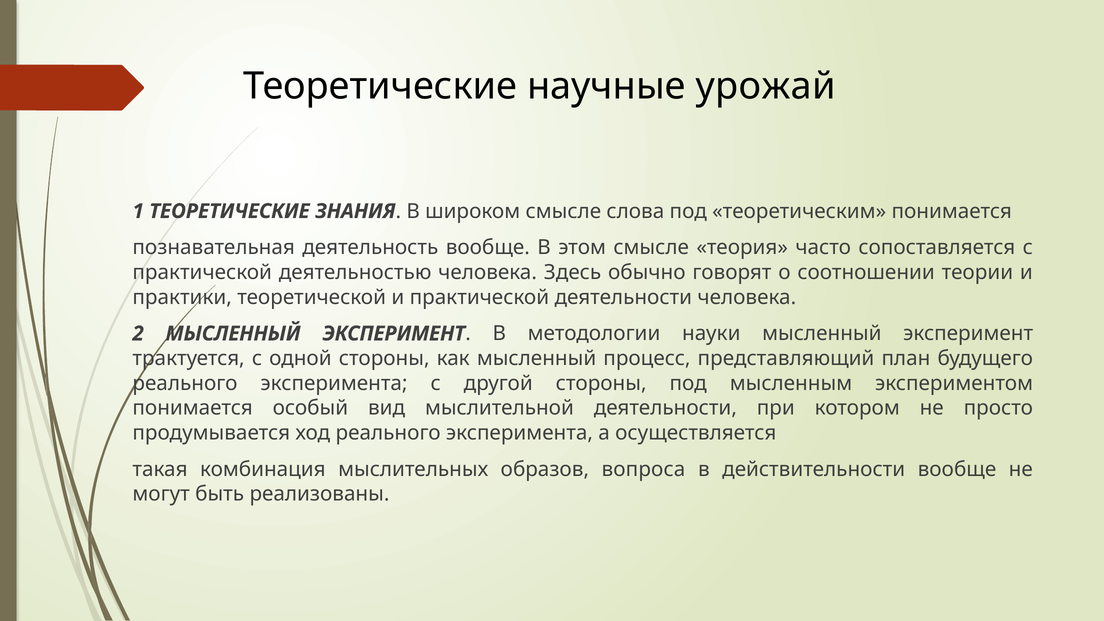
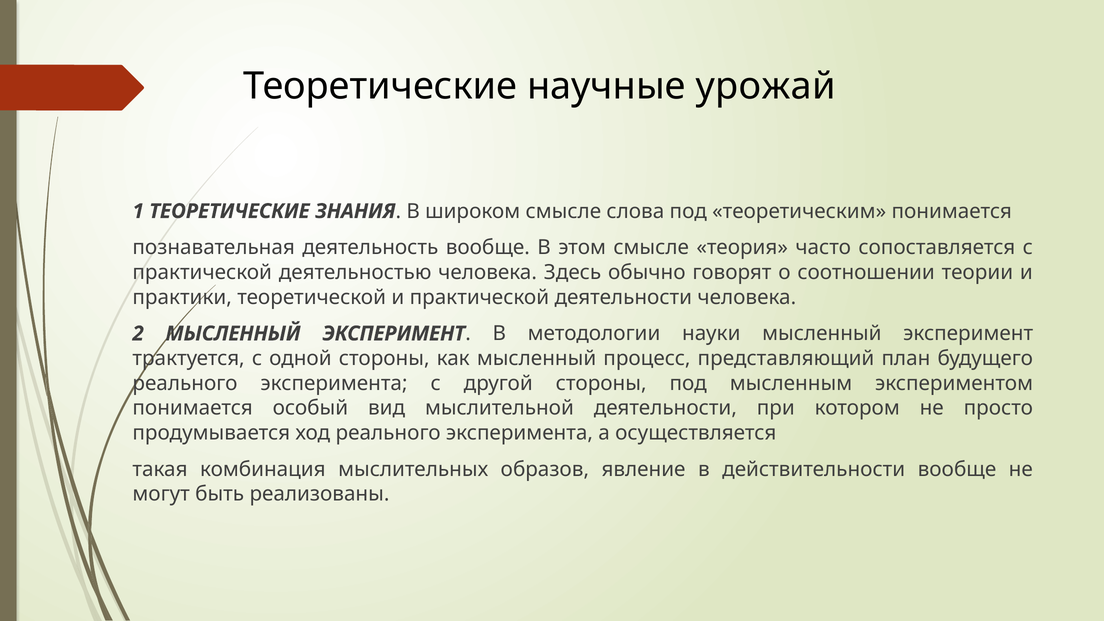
вопроса: вопроса -> явление (644, 469)
